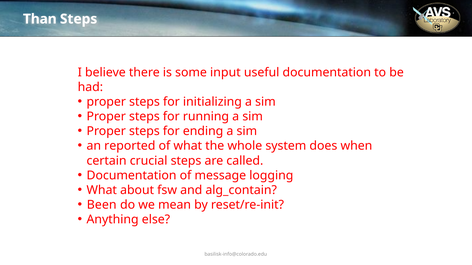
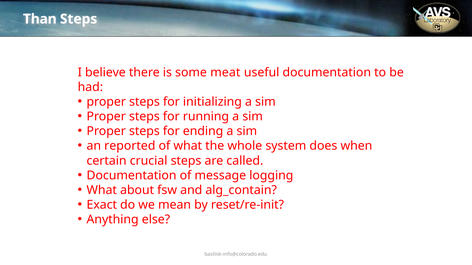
input: input -> meat (225, 72)
Been: Been -> Exact (102, 205)
